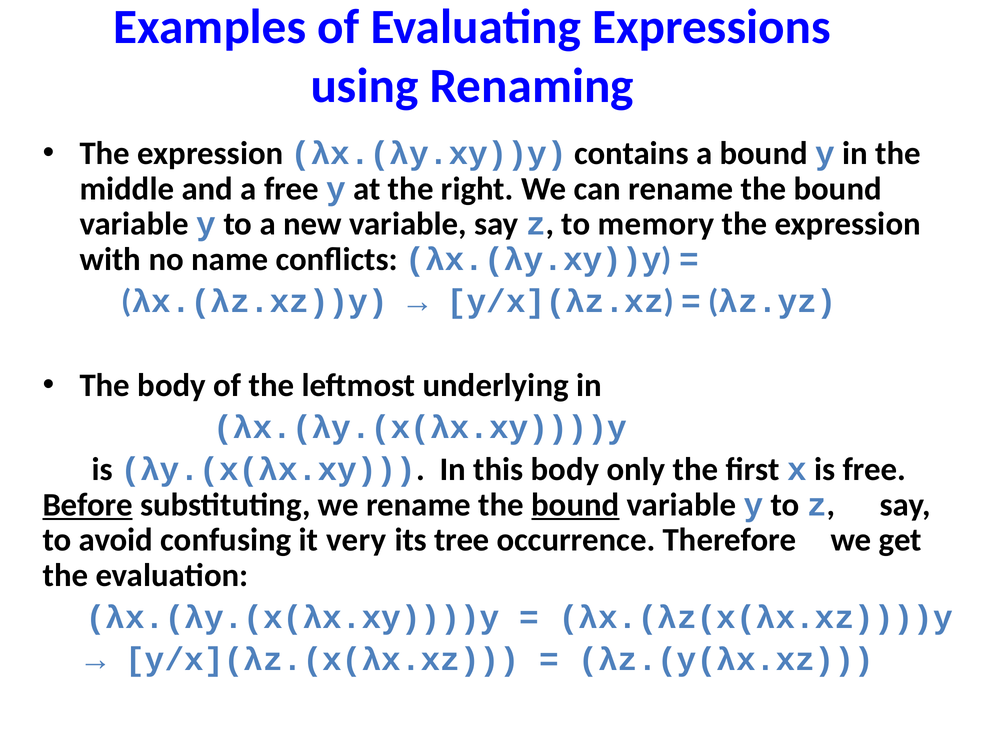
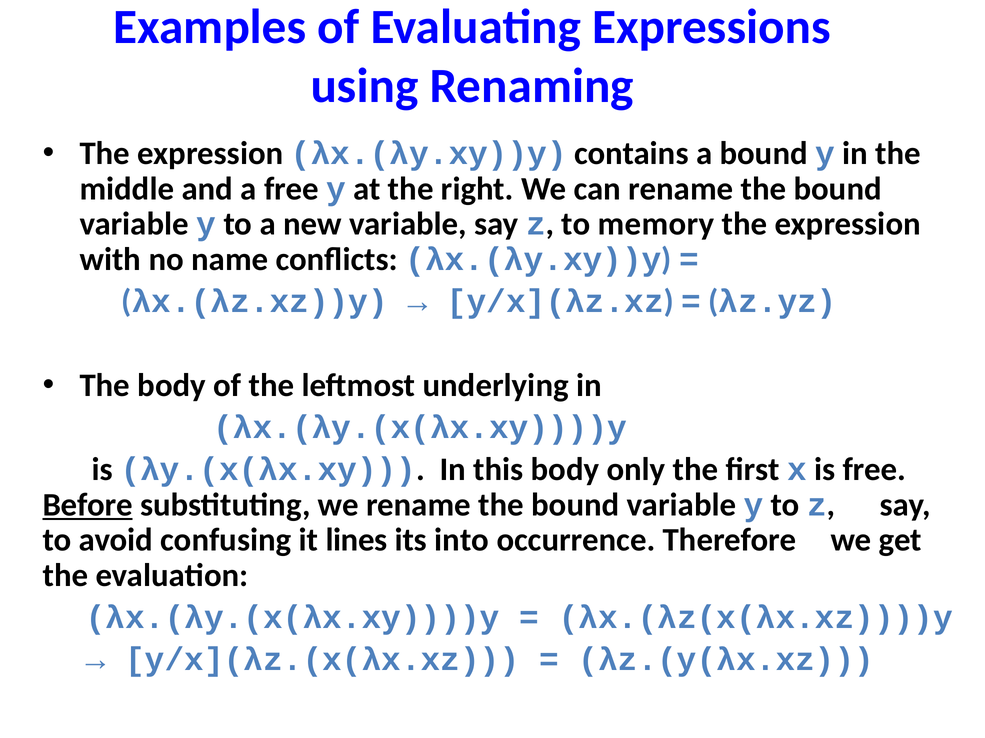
bound underline: present -> none (575, 505)
very: very -> lines (357, 541)
tree: tree -> into (462, 541)
